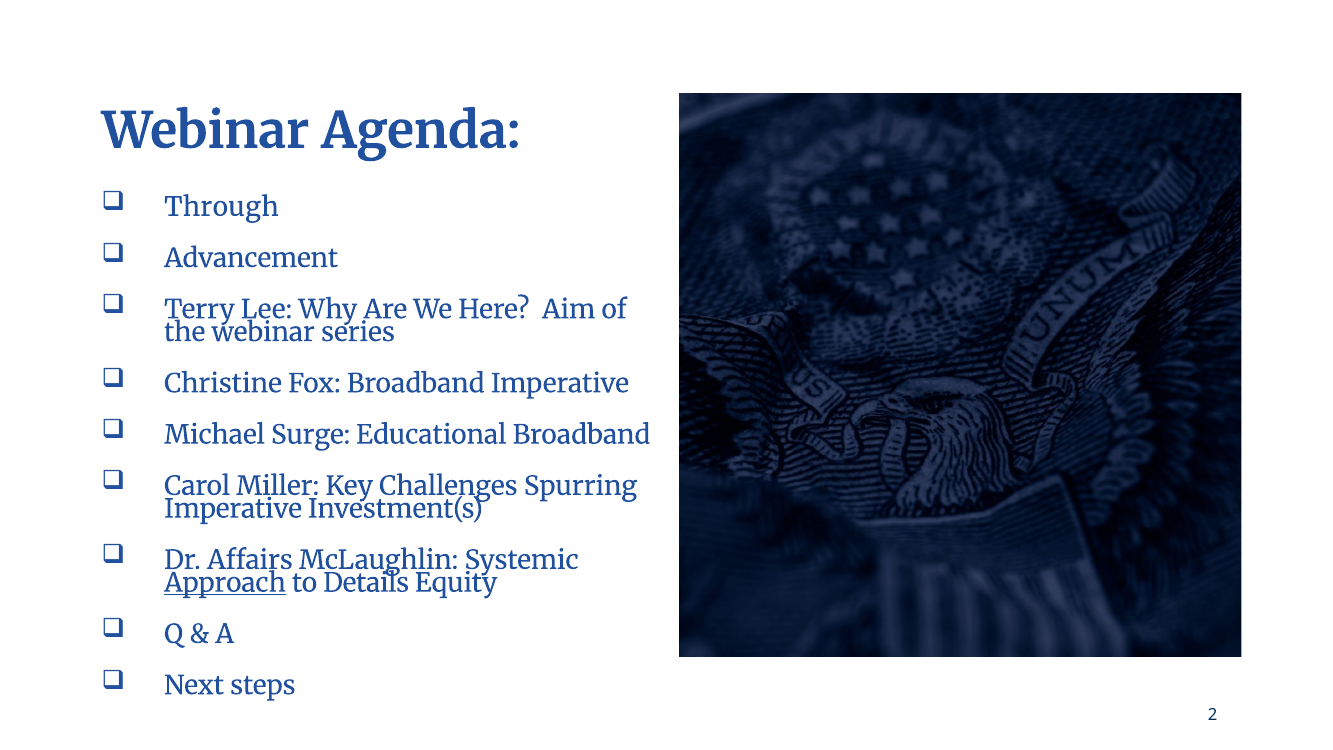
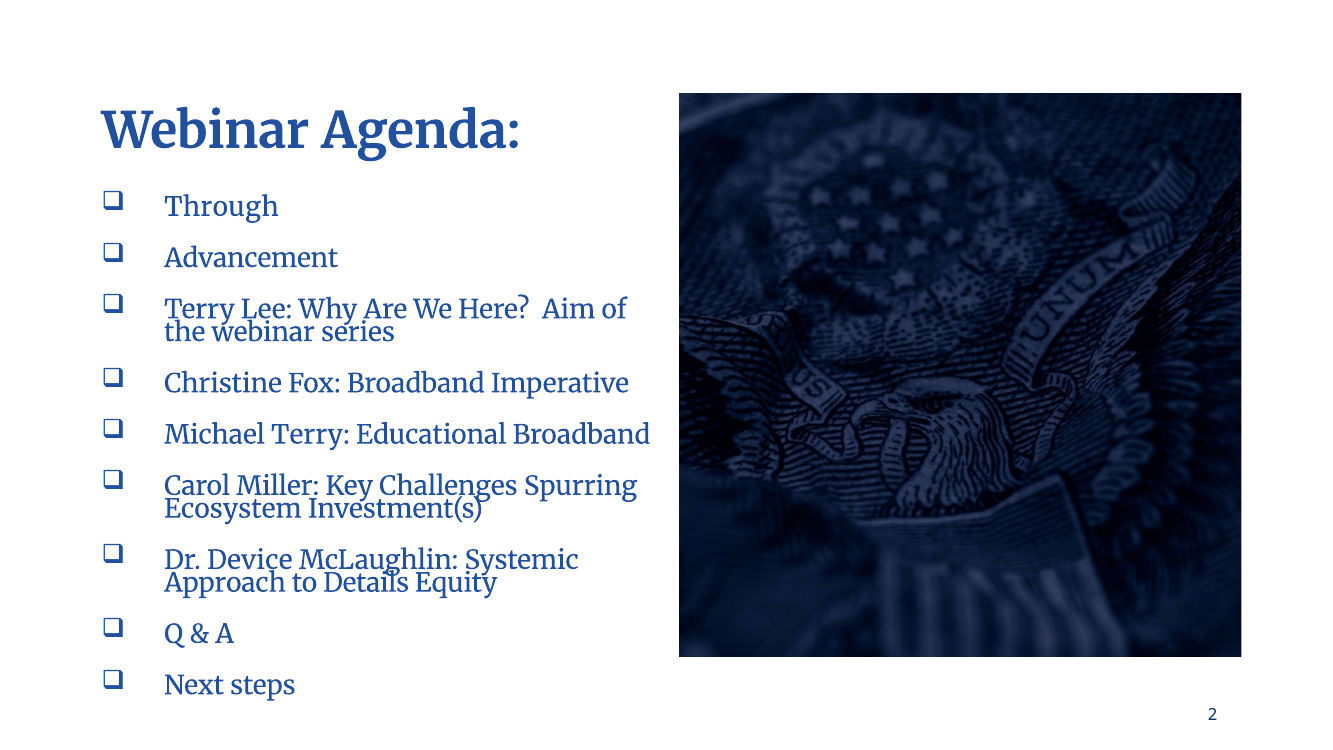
Michael Surge: Surge -> Terry (310, 435)
Imperative: Imperative -> Ecosystem (233, 509)
Affairs: Affairs -> Device (250, 560)
Approach underline: present -> none (225, 583)
